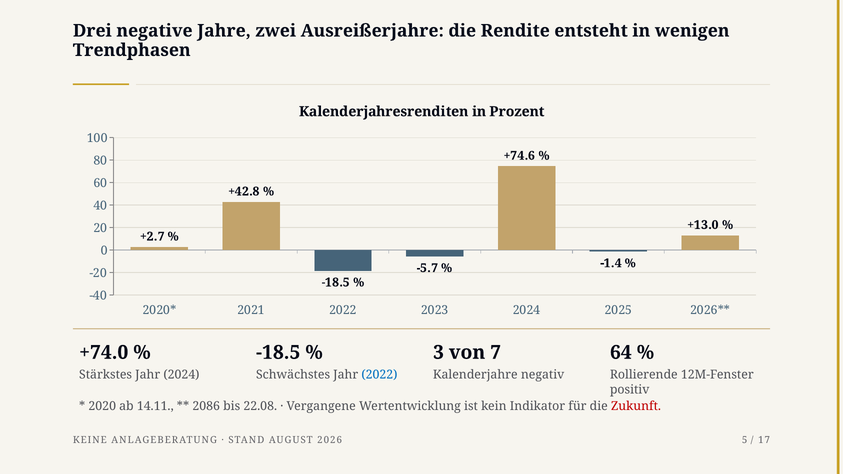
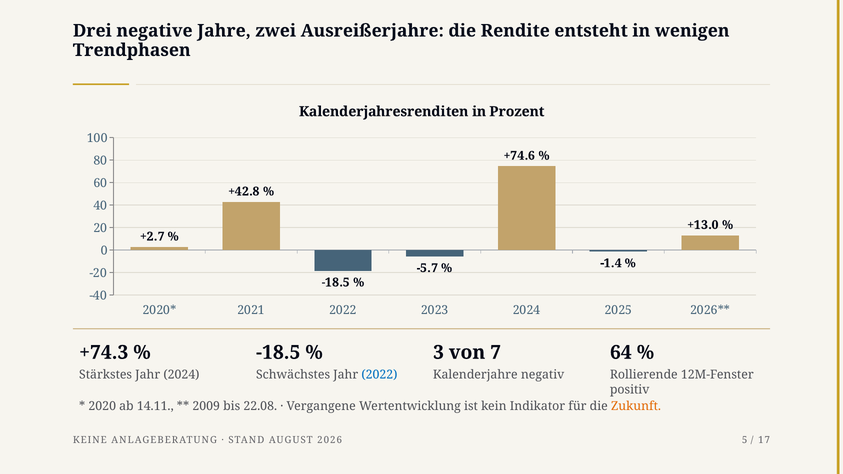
+74.0: +74.0 -> +74.3 (104, 353)
2086: 2086 -> 2009 (206, 407)
Zukunft colour: red -> orange (636, 407)
